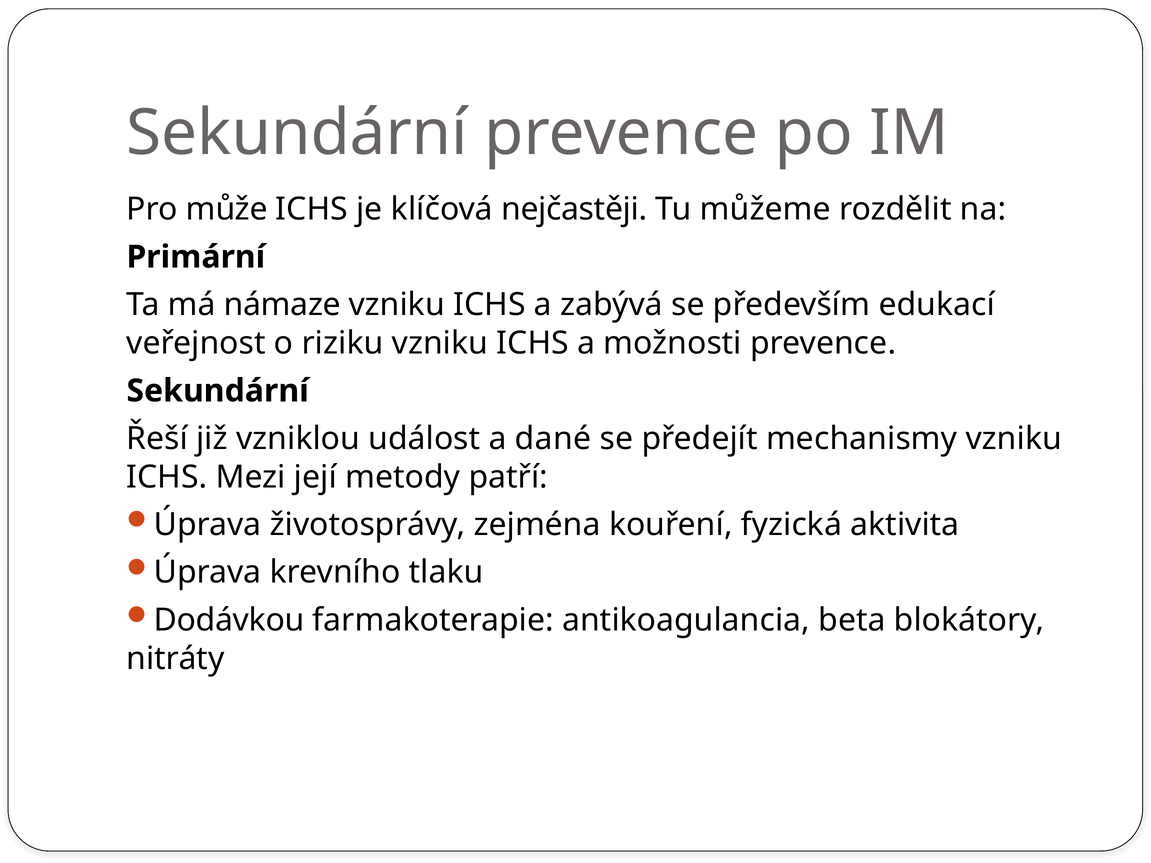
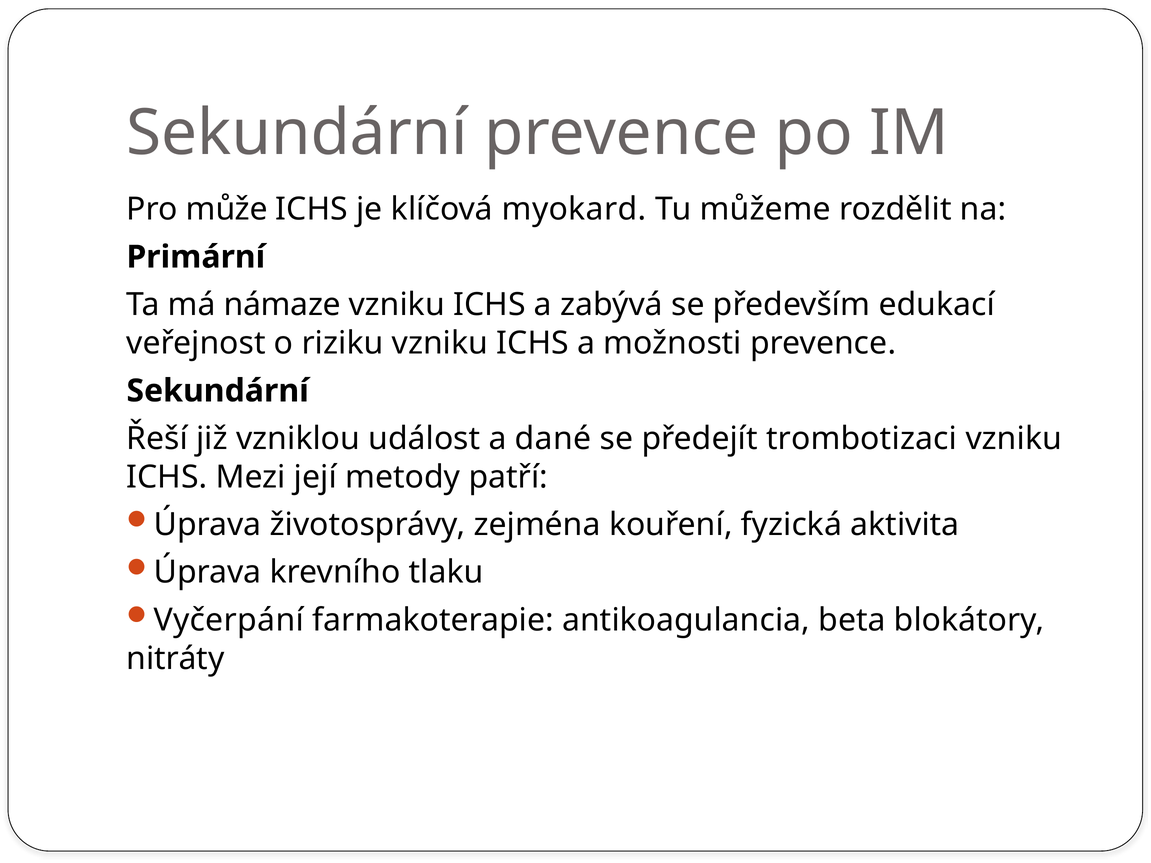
nejčastěji: nejčastěji -> myokard (574, 209)
mechanismy: mechanismy -> trombotizaci (862, 439)
Dodávkou: Dodávkou -> Vyčerpání (229, 620)
